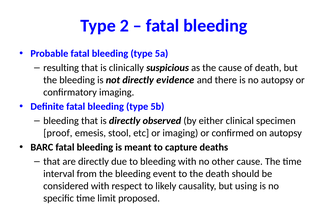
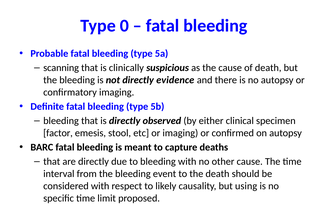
2: 2 -> 0 (124, 26)
resulting: resulting -> scanning (61, 68)
proof: proof -> factor (58, 133)
